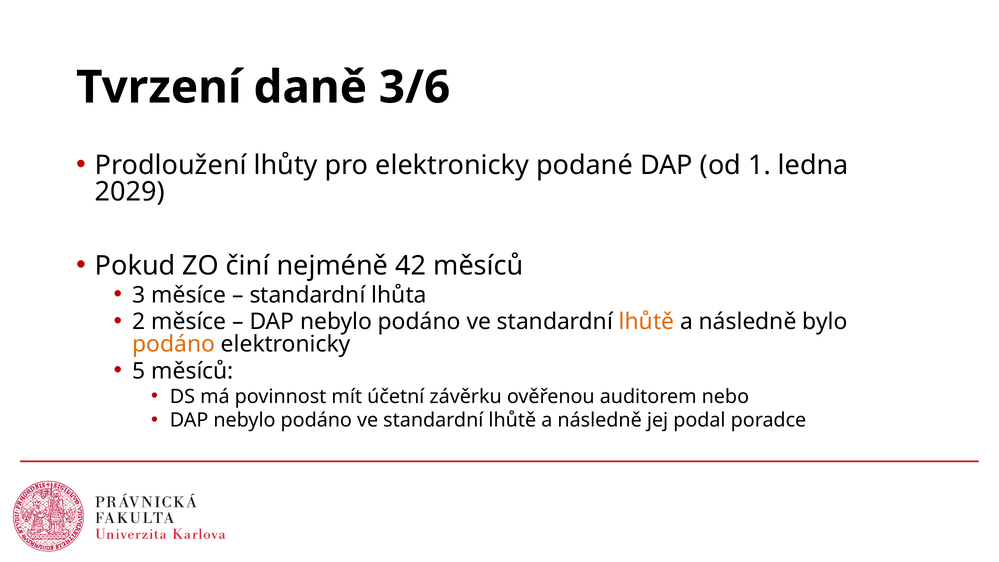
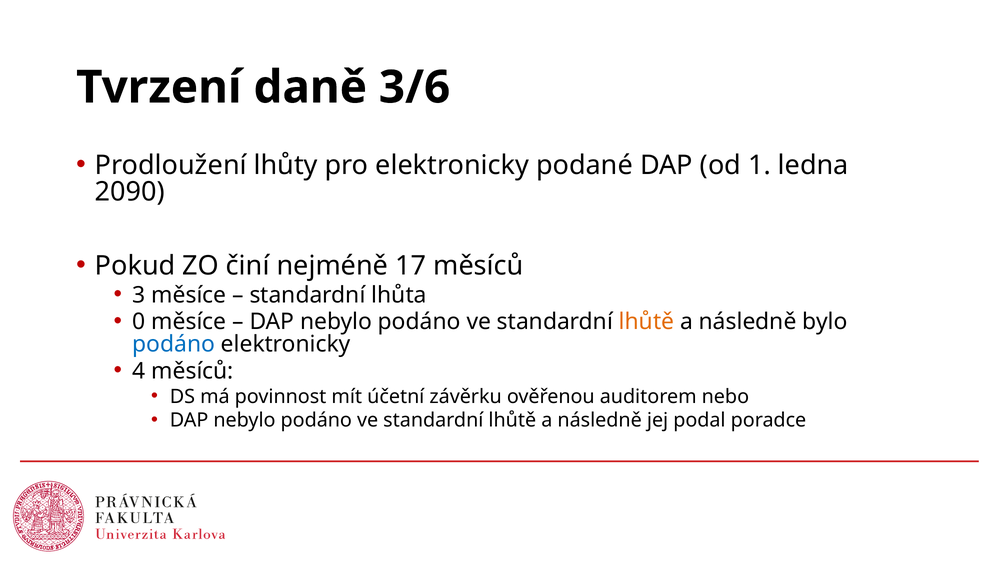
2029: 2029 -> 2090 (130, 192)
42: 42 -> 17 (411, 266)
2: 2 -> 0 (139, 322)
podáno colour: orange -> blue (174, 344)
5: 5 -> 4 (139, 371)
